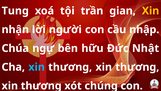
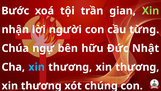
Tụng: Tụng -> Bước (15, 11)
Xin colour: yellow -> light green (151, 11)
nhập: nhập -> từng (144, 29)
